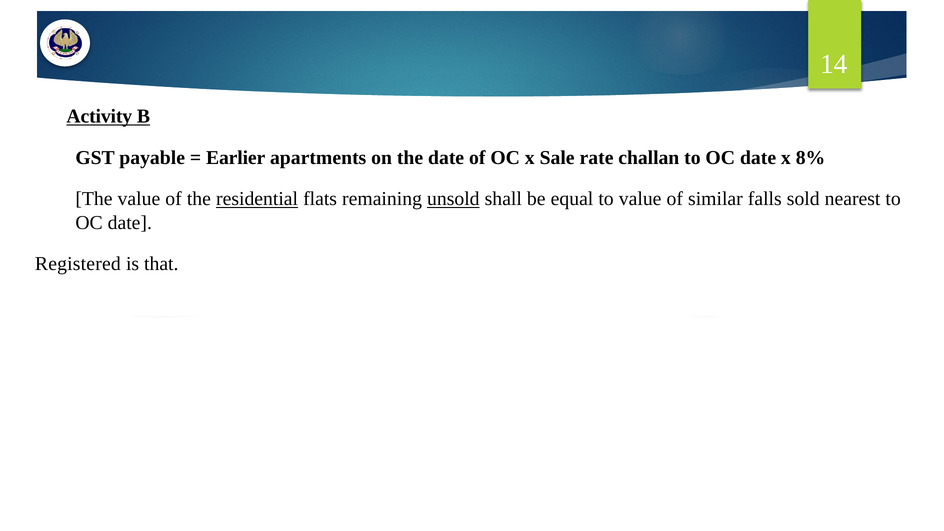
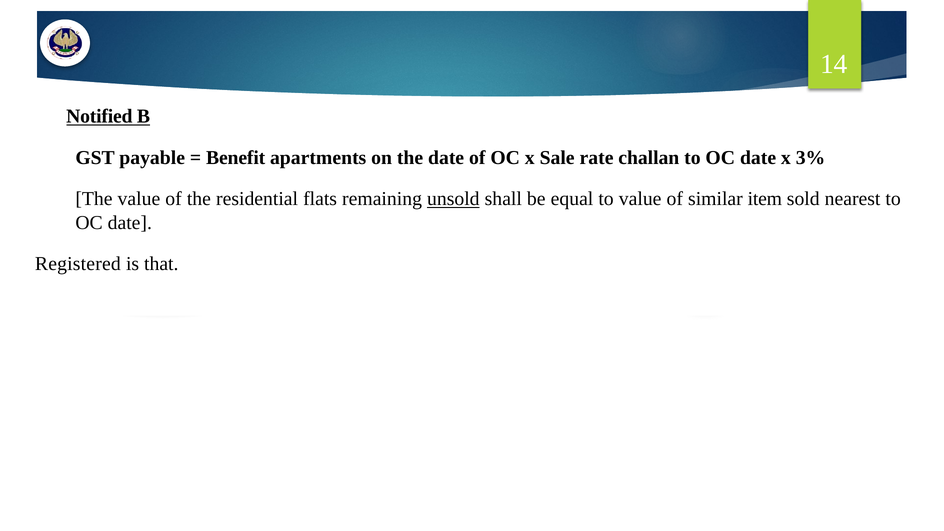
Activity: Activity -> Notified (99, 116)
Earlier: Earlier -> Benefit (236, 158)
8%: 8% -> 3% (811, 158)
residential underline: present -> none (257, 199)
falls: falls -> item (765, 199)
